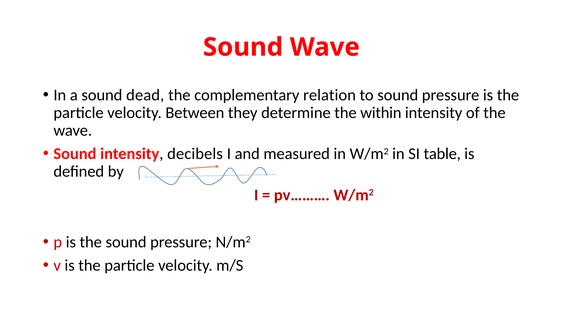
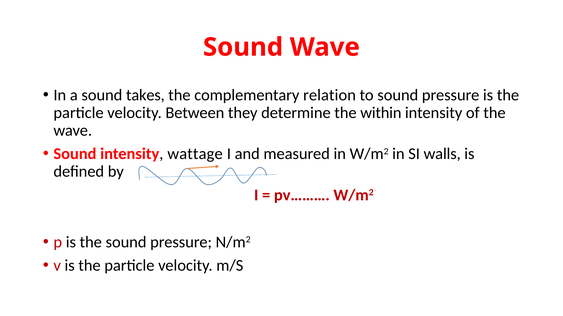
dead: dead -> takes (145, 95)
decibels: decibels -> wattage (195, 154)
table: table -> walls (442, 154)
